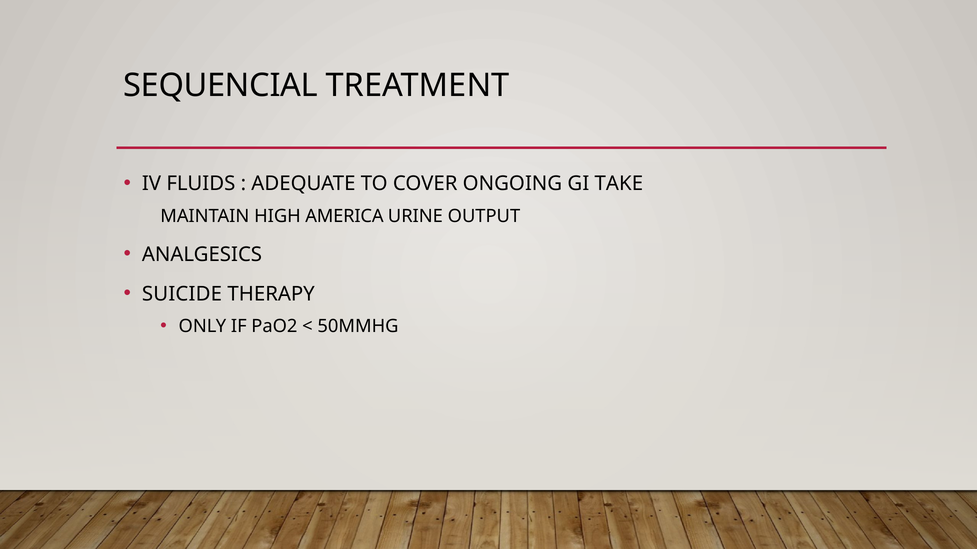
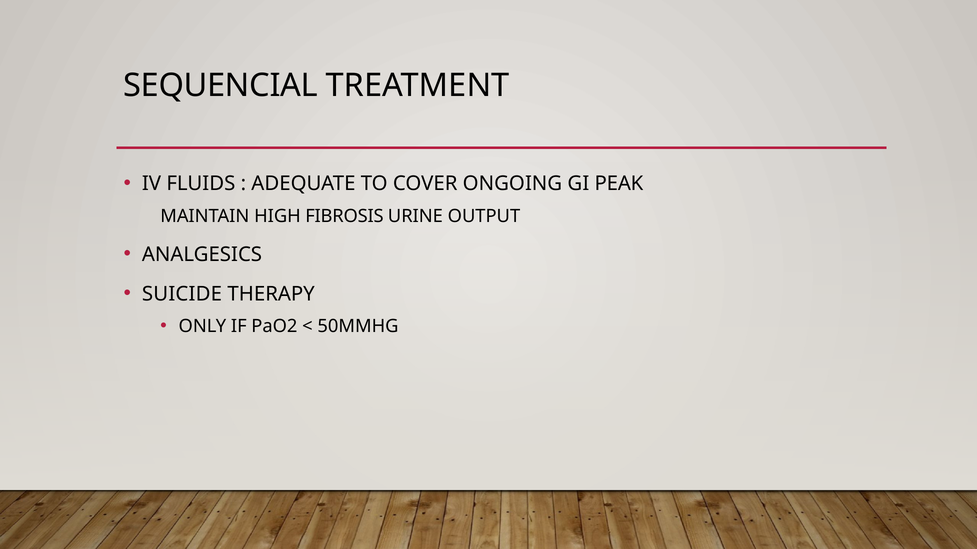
TAKE: TAKE -> PEAK (619, 184)
AMERICA: AMERICA -> FIBROSIS (344, 216)
